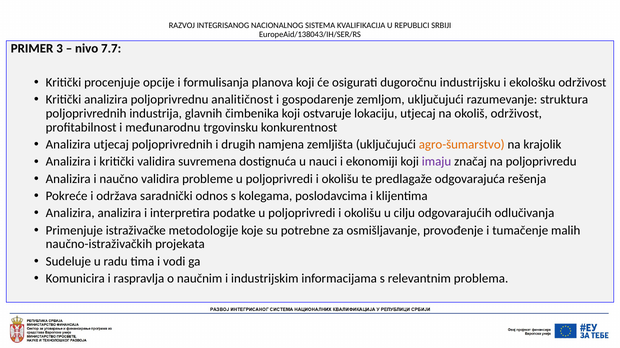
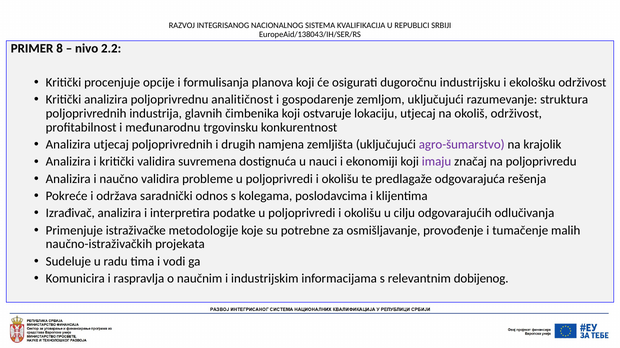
3: 3 -> 8 (60, 49)
7.7: 7.7 -> 2.2 (111, 49)
agro-šumarstvo colour: orange -> purple (462, 145)
Analizira: Analizira -> Izrađivač (70, 214)
problema: problema -> dobijenog (481, 279)
